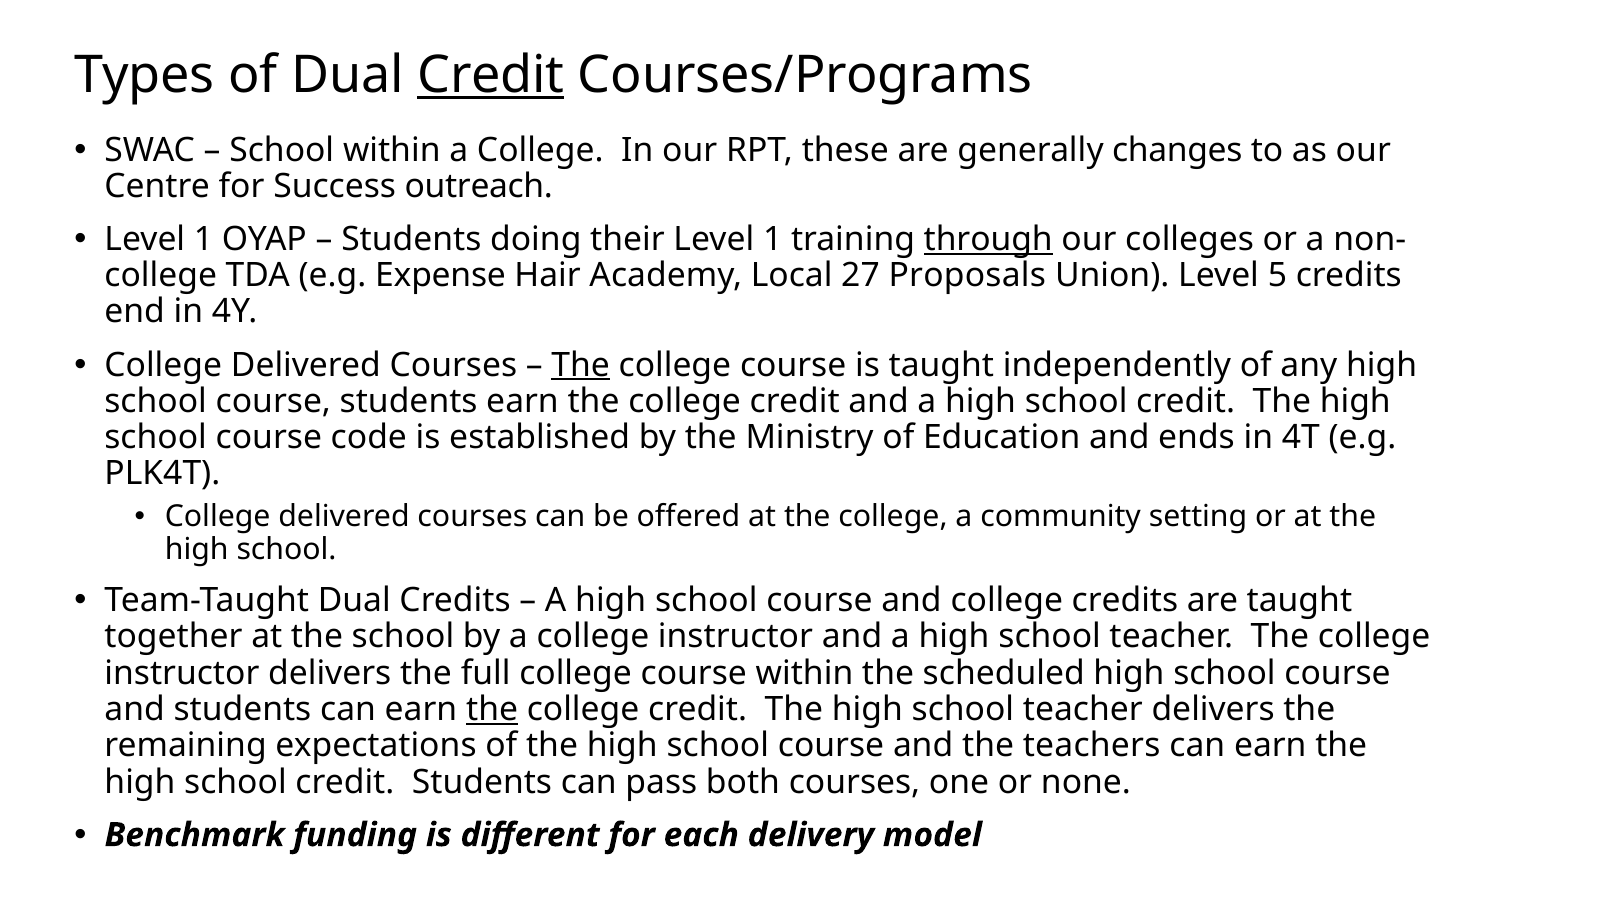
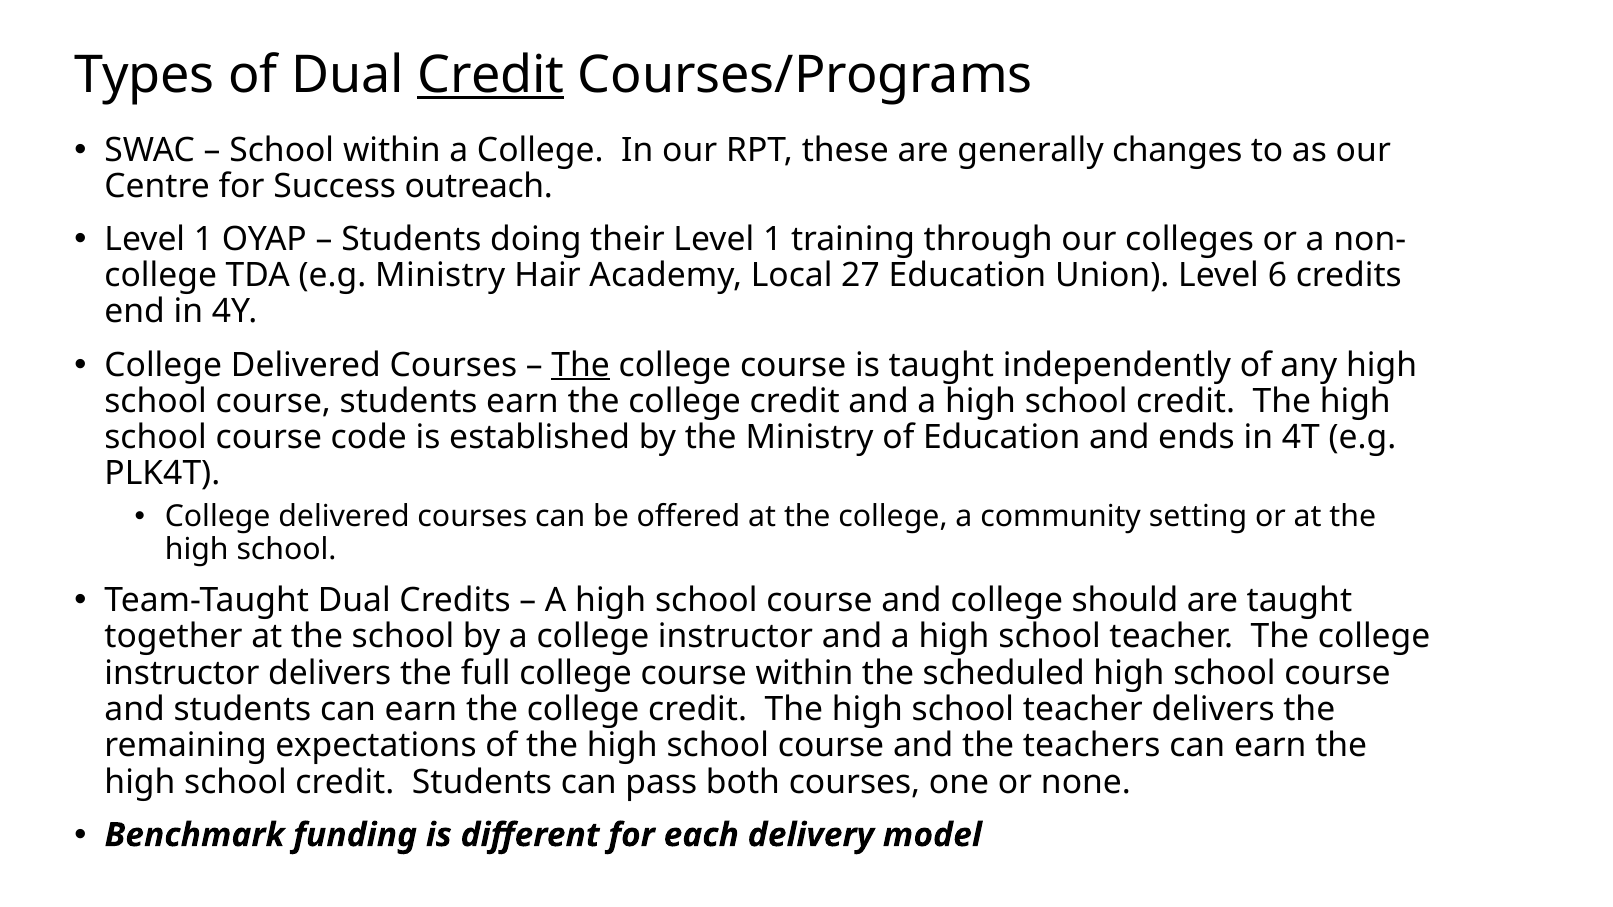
through underline: present -> none (988, 239)
e.g Expense: Expense -> Ministry (440, 276)
27 Proposals: Proposals -> Education (967, 276)
5: 5 -> 6 (1277, 276)
college credits: credits -> should (1125, 601)
the underline: present -> none (492, 710)
